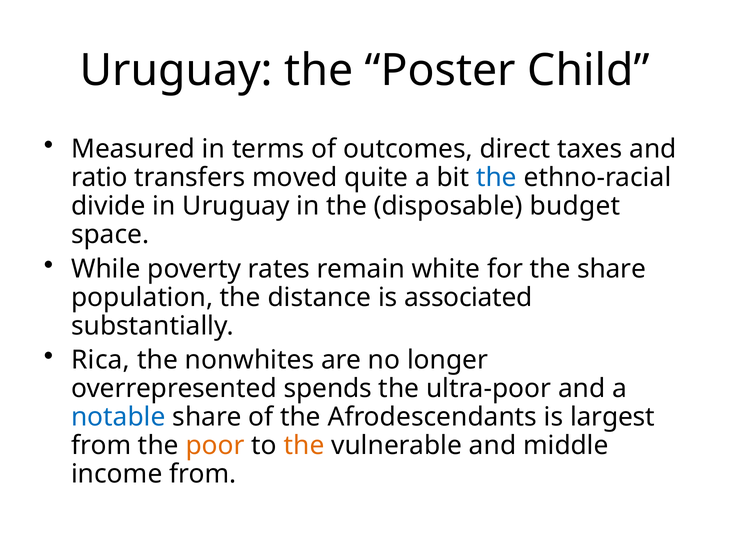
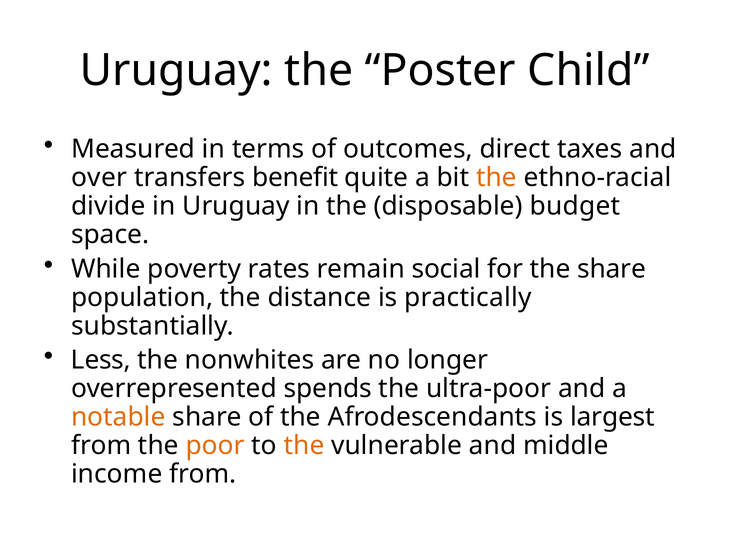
ratio: ratio -> over (99, 178)
moved: moved -> benefit (295, 178)
the colour: blue -> orange (496, 178)
white: white -> social (446, 269)
associated: associated -> practically (468, 297)
Rica: Rica -> Less (101, 360)
notable colour: blue -> orange (118, 417)
